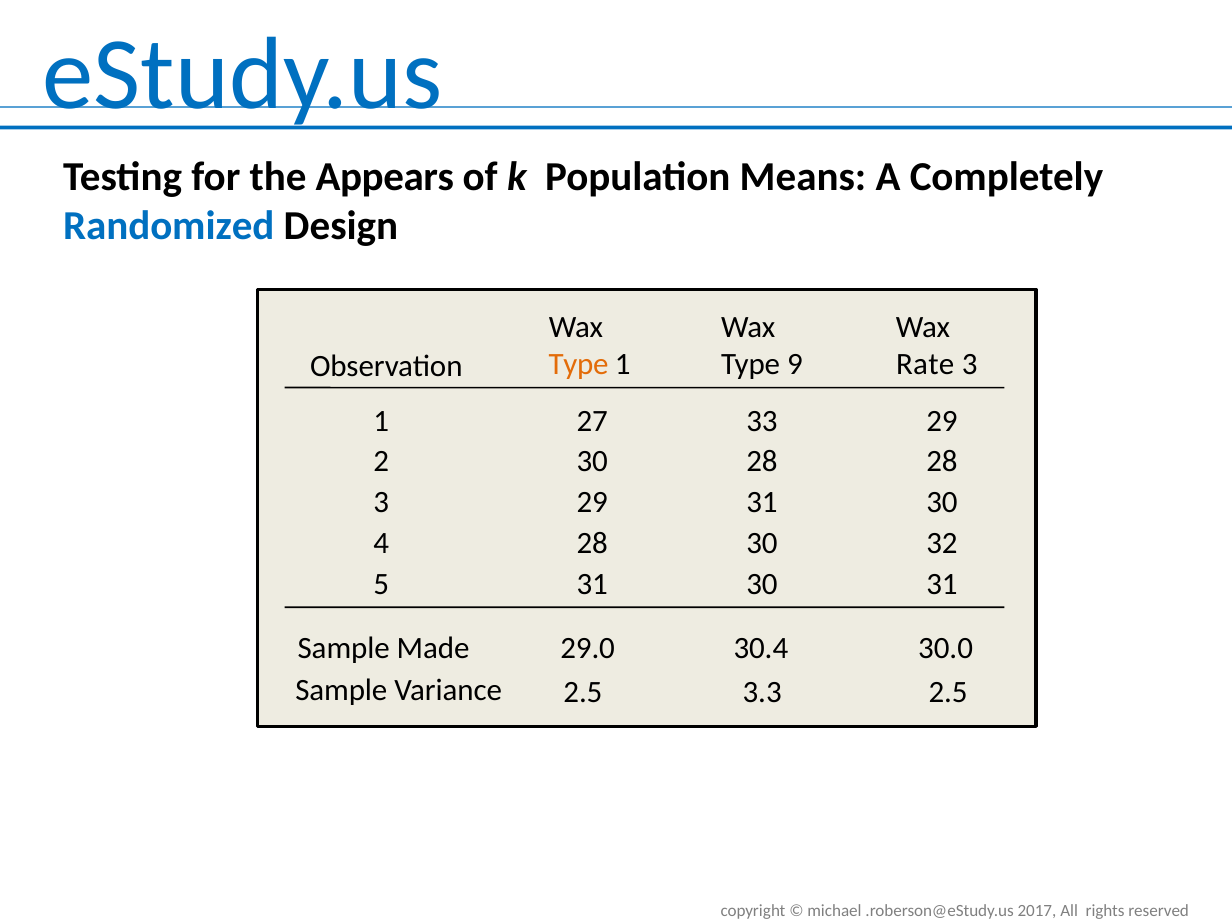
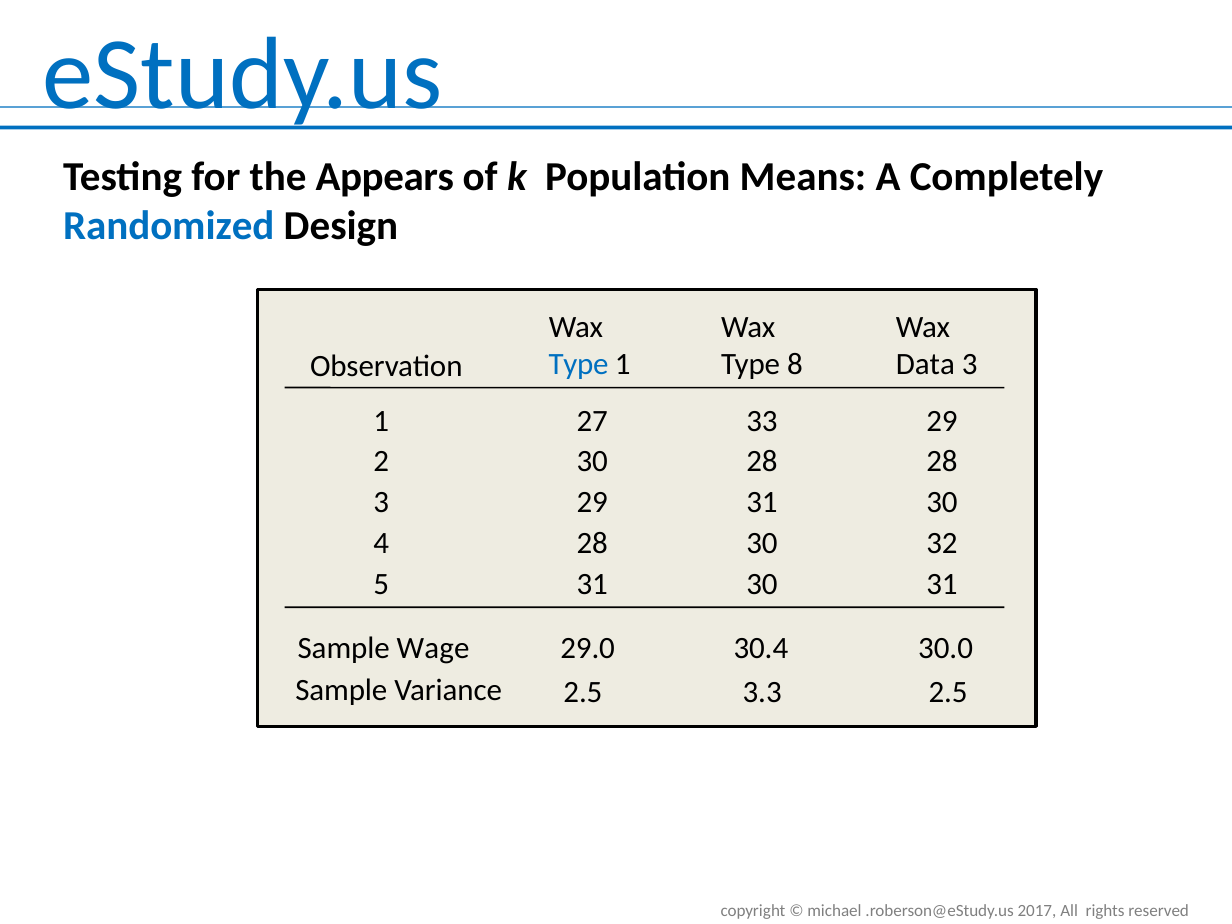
Type colour: orange -> blue (579, 365)
9: 9 -> 8 (795, 365)
Rate: Rate -> Data (925, 365)
Made: Made -> Wage (433, 648)
